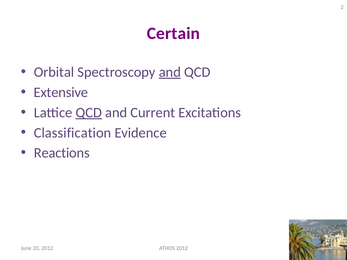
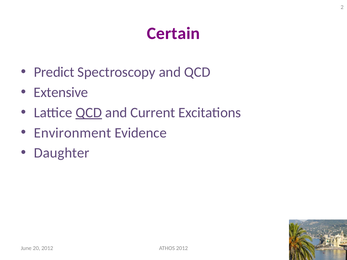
Orbital: Orbital -> Predict (54, 72)
and underline: present -> none (170, 72)
Classification: Classification -> Environment (73, 133)
Reactions: Reactions -> Daughter (62, 153)
